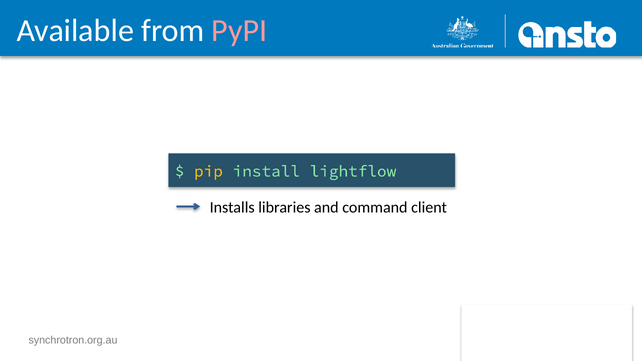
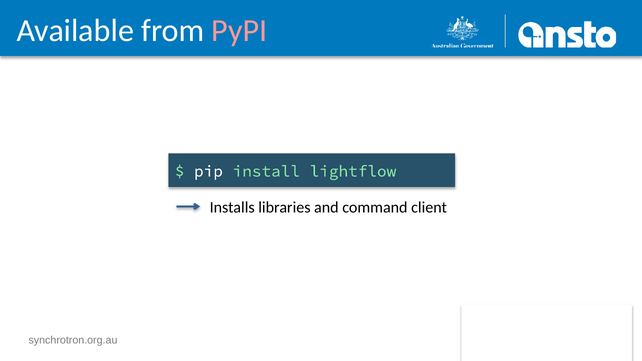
pip colour: yellow -> white (208, 171)
